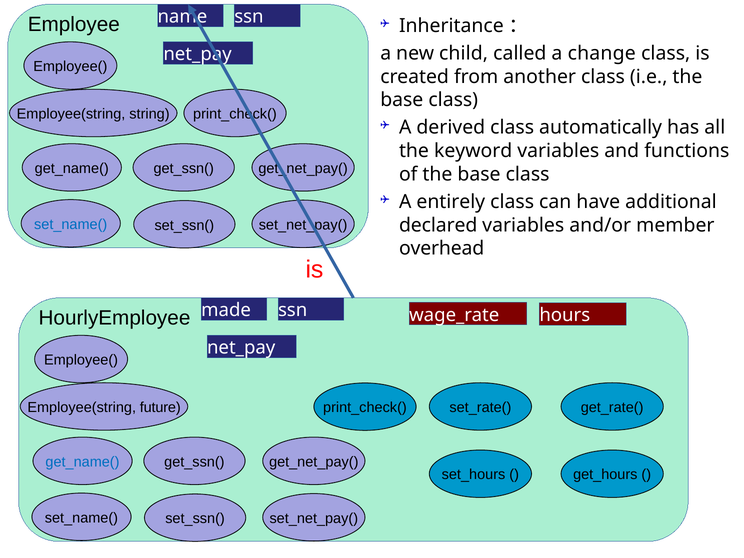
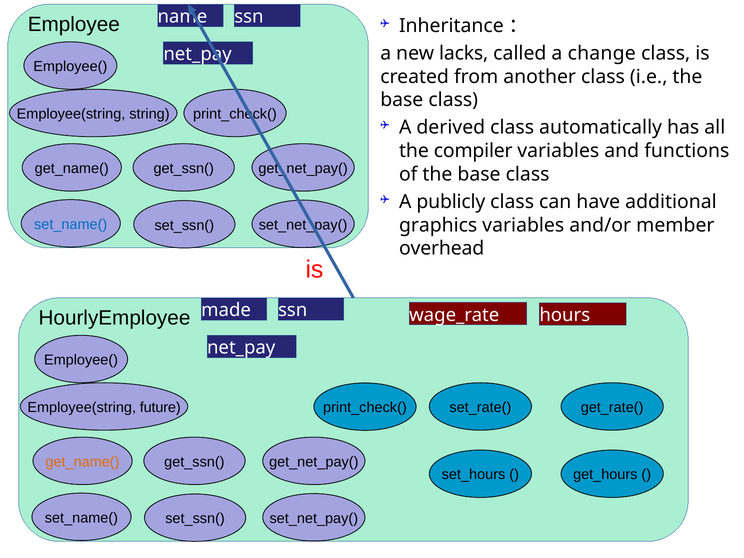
child: child -> lacks (464, 53)
keyword: keyword -> compiler (473, 151)
entirely: entirely -> publicly (451, 202)
declared: declared -> graphics (438, 225)
get_name( colour: blue -> orange (83, 462)
